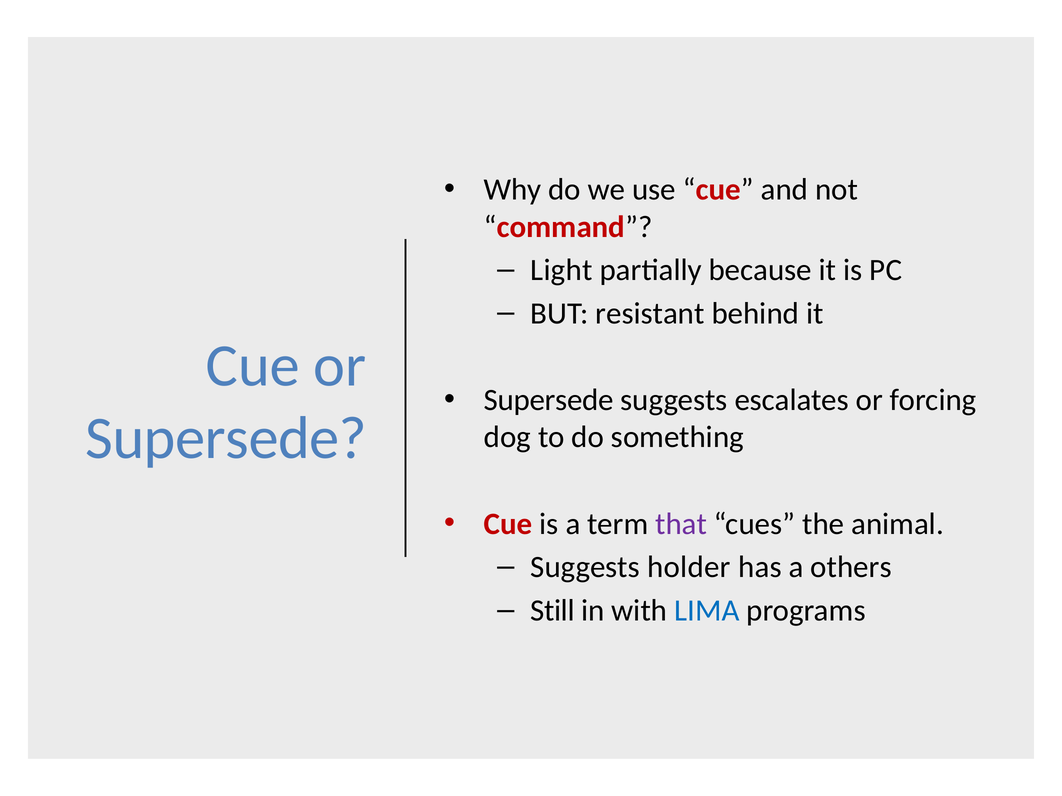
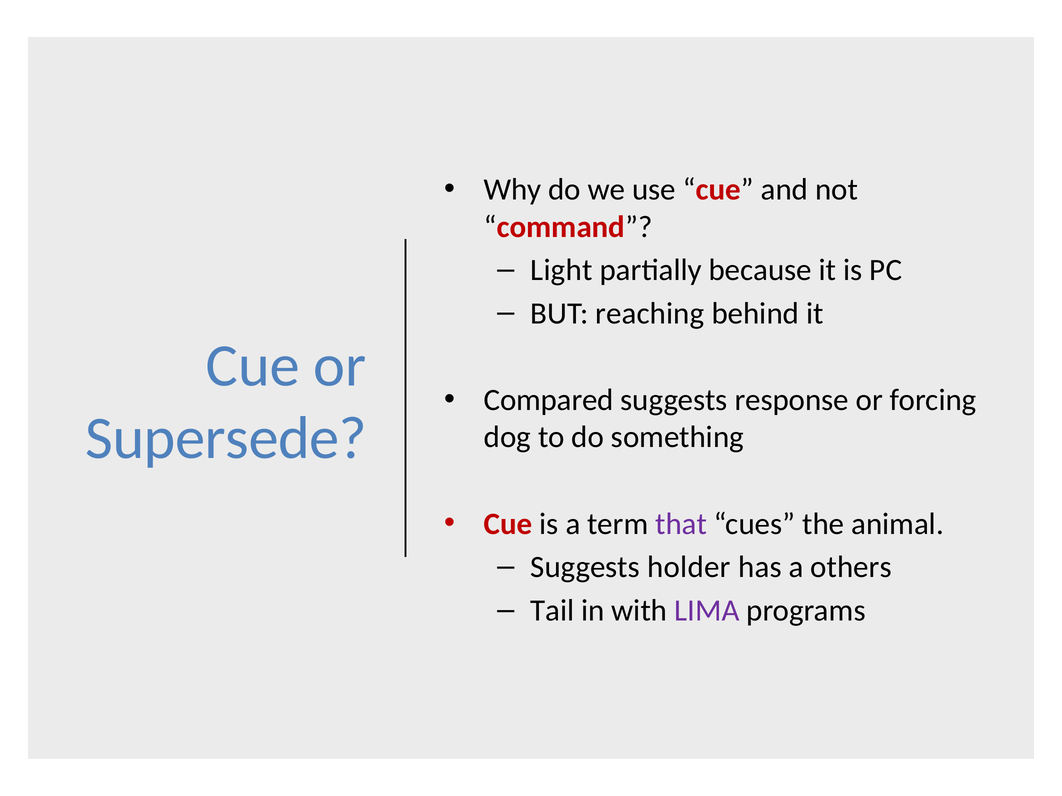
resistant: resistant -> reaching (650, 314)
Supersede: Supersede -> Compared (549, 400)
escalates: escalates -> response (792, 400)
Still: Still -> Tail (552, 611)
LIMA colour: blue -> purple (707, 611)
